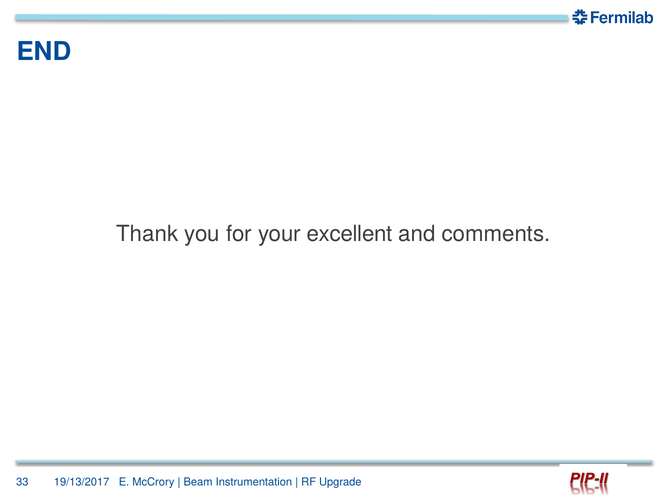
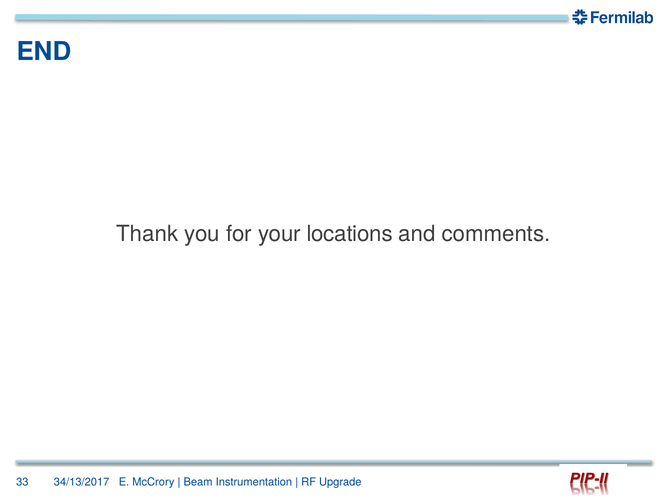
excellent: excellent -> locations (350, 234)
19/13/2017: 19/13/2017 -> 34/13/2017 (82, 482)
